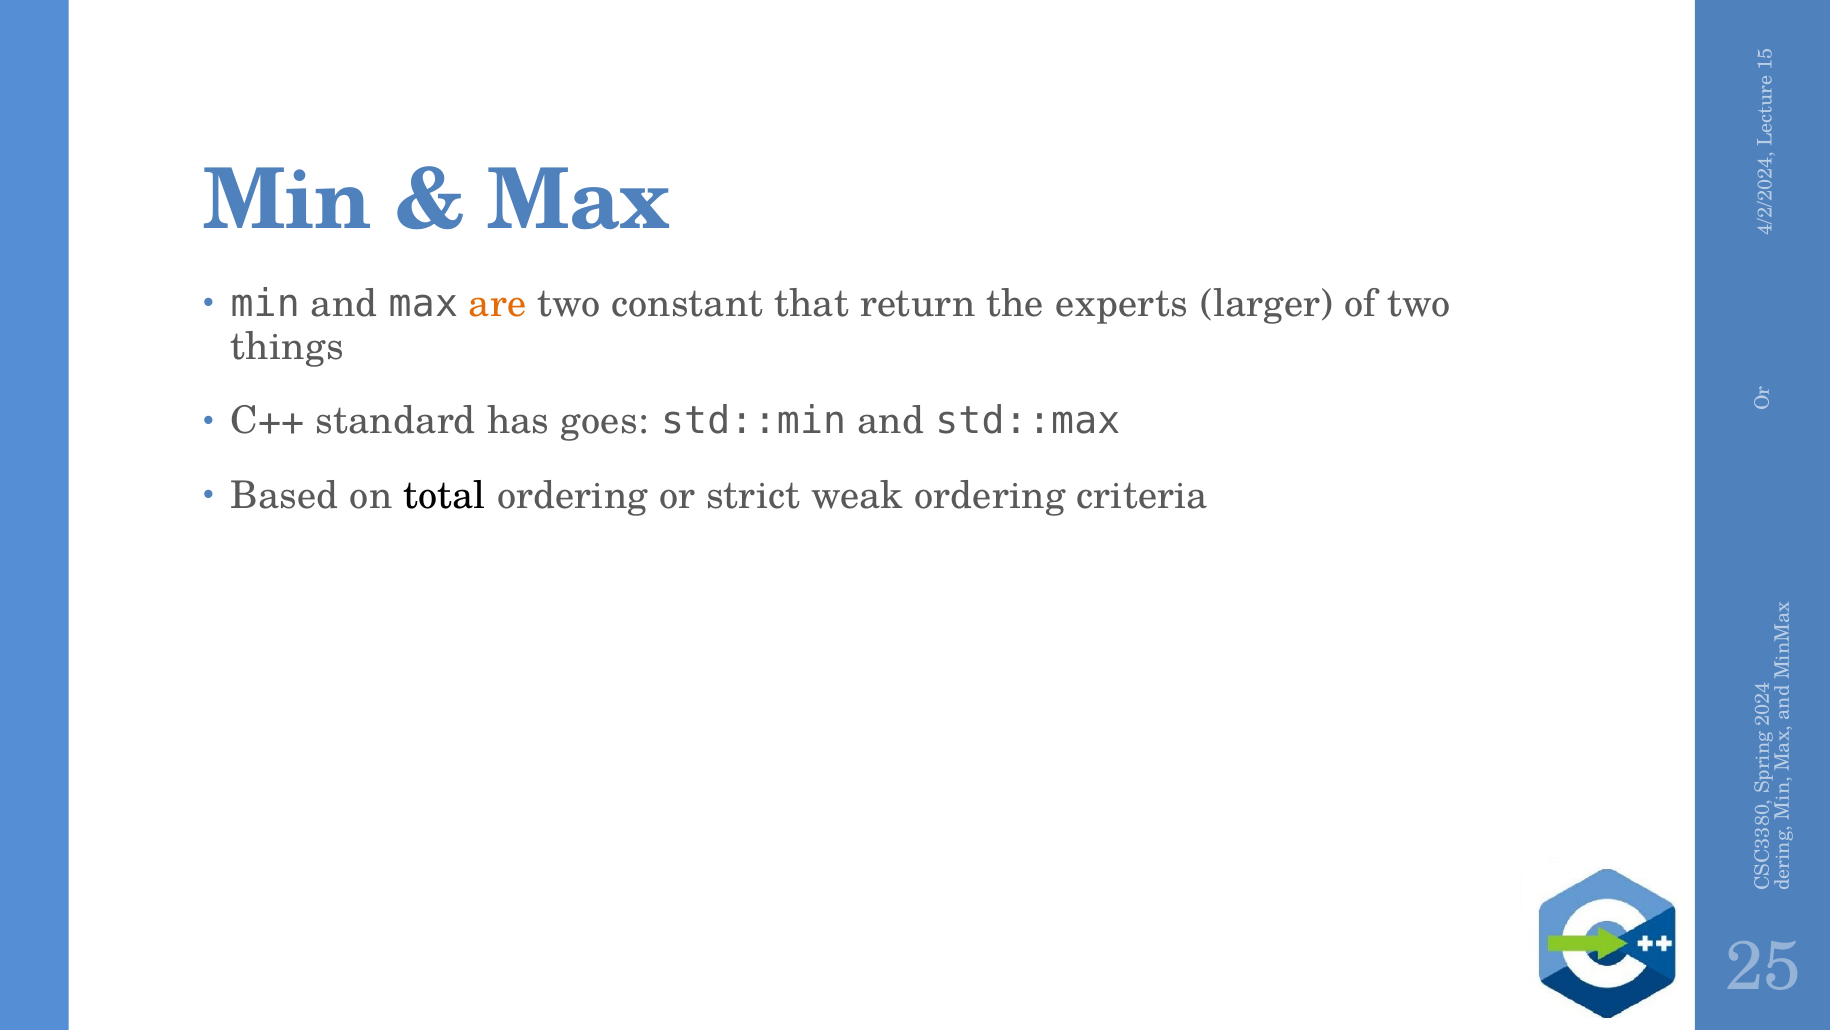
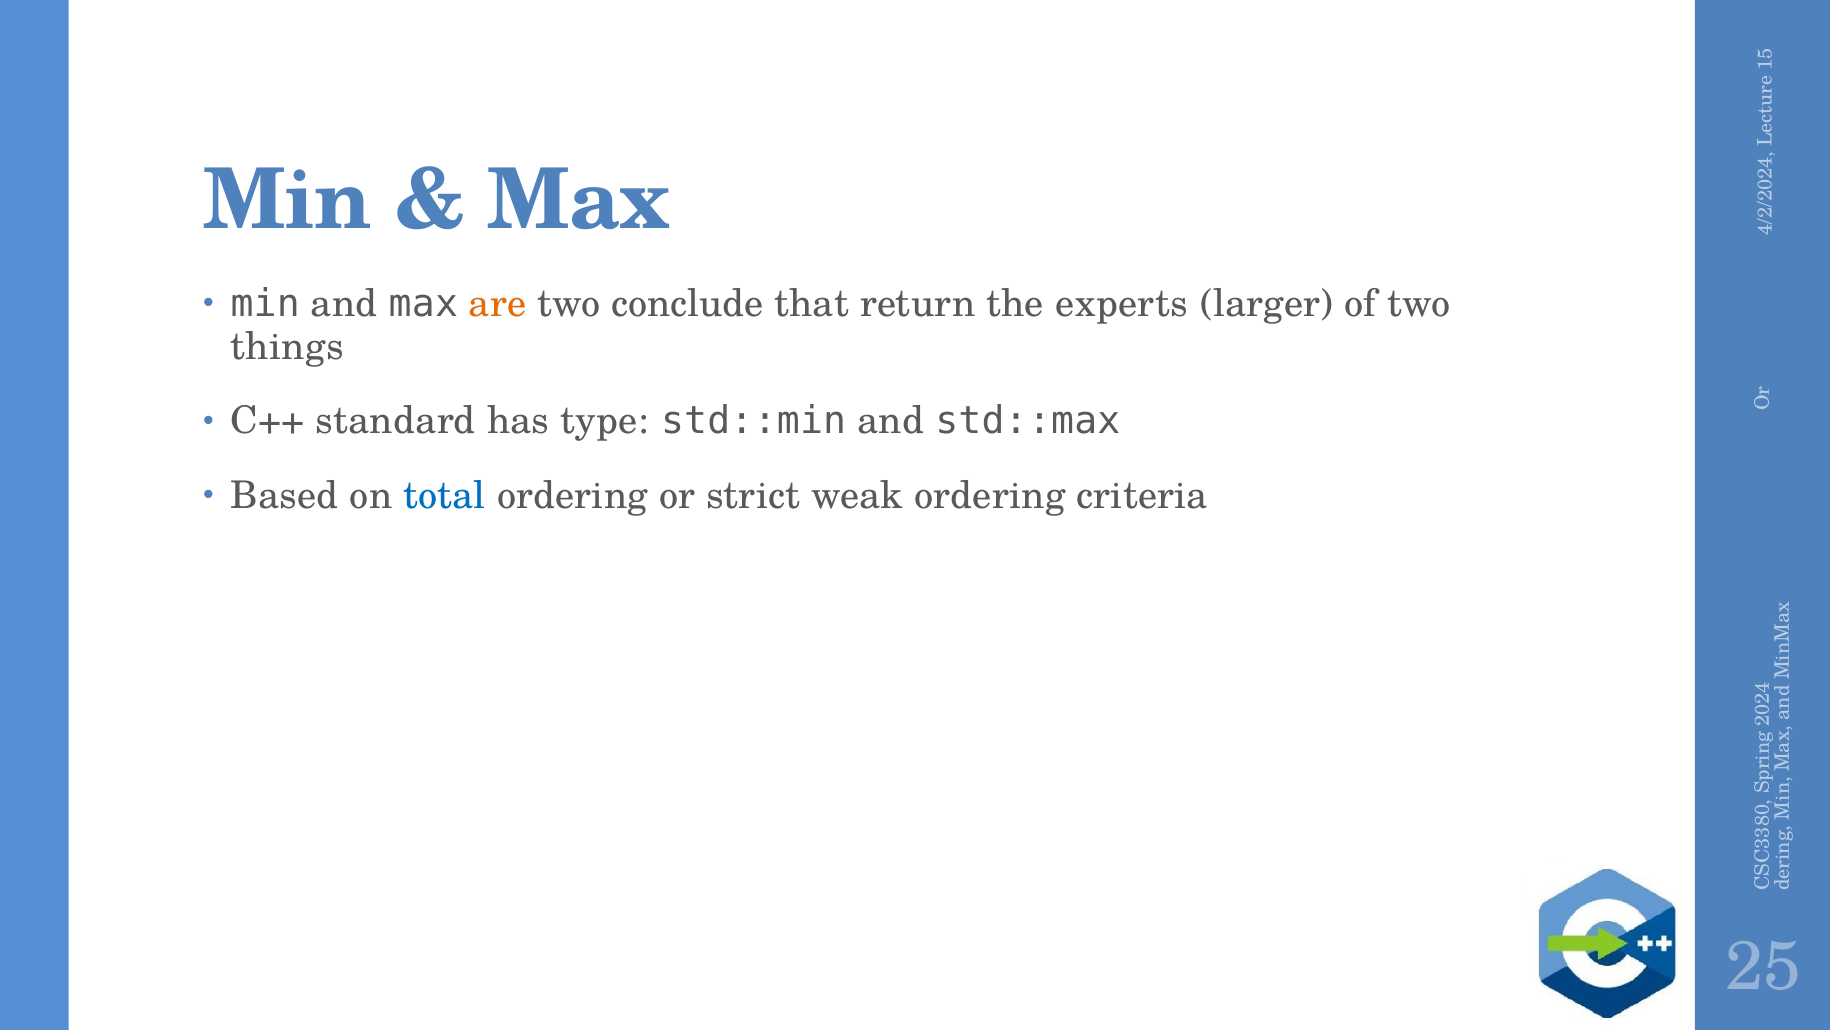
constant: constant -> conclude (688, 304)
goes: goes -> type (605, 421)
total colour: black -> blue (445, 495)
